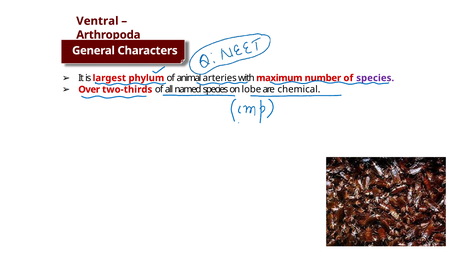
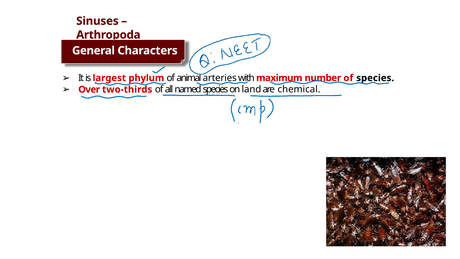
Ventral: Ventral -> Sinuses (97, 21)
species colour: purple -> black (375, 78)
lobe: lobe -> land (251, 90)
